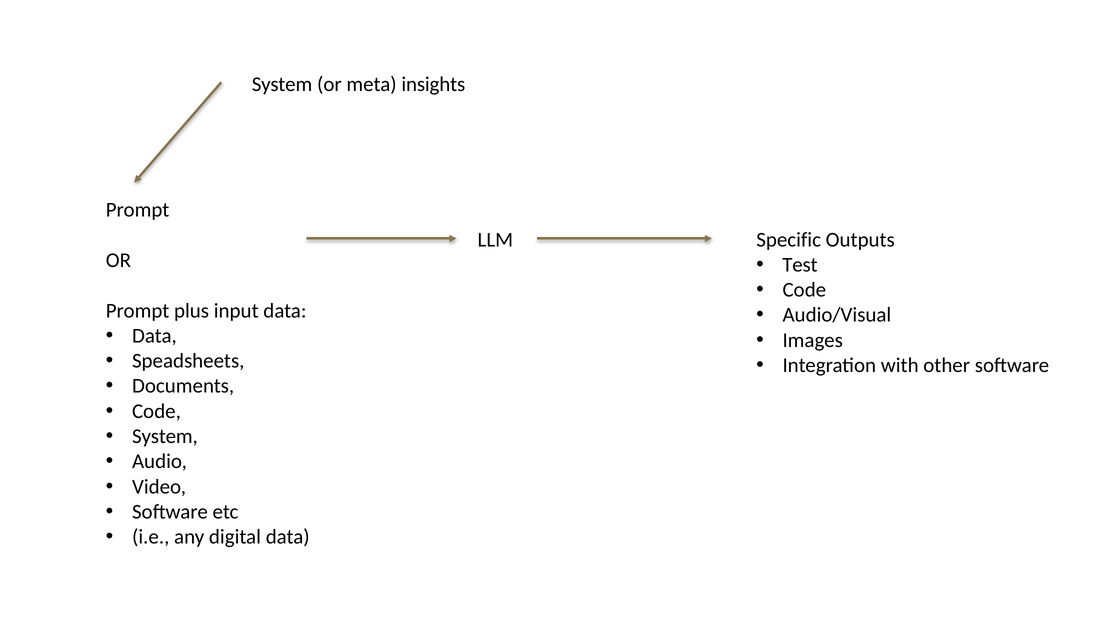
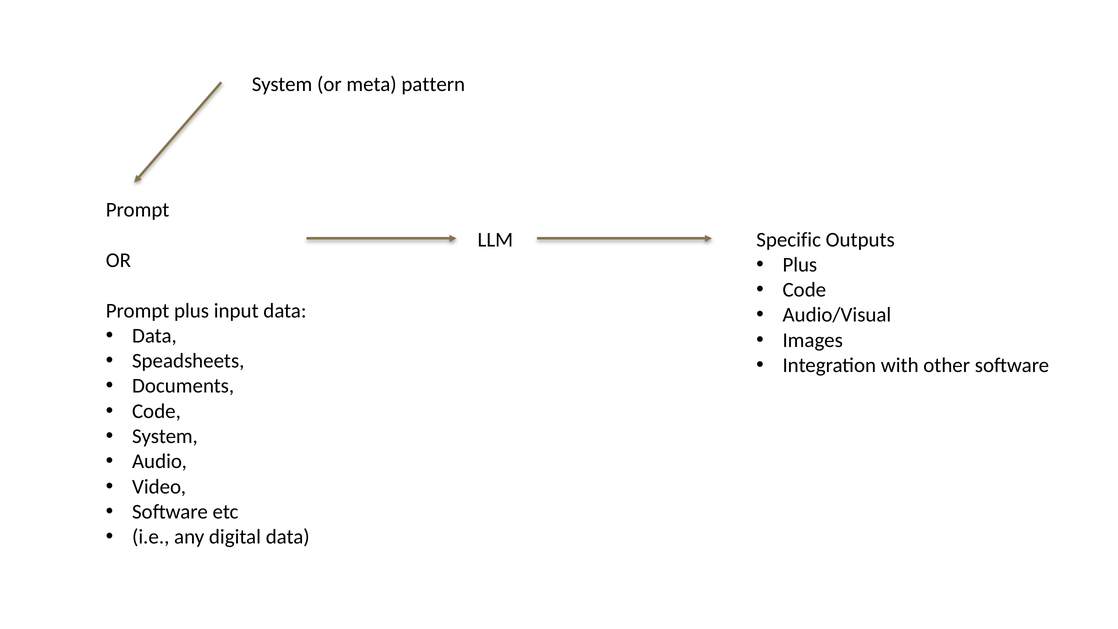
insights: insights -> pattern (433, 84)
Test: Test -> Plus (800, 265)
